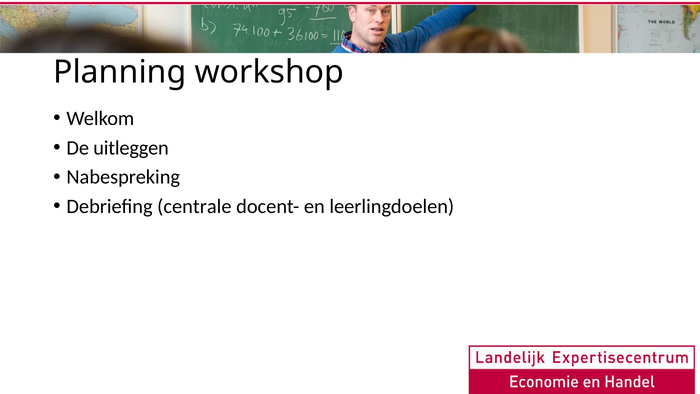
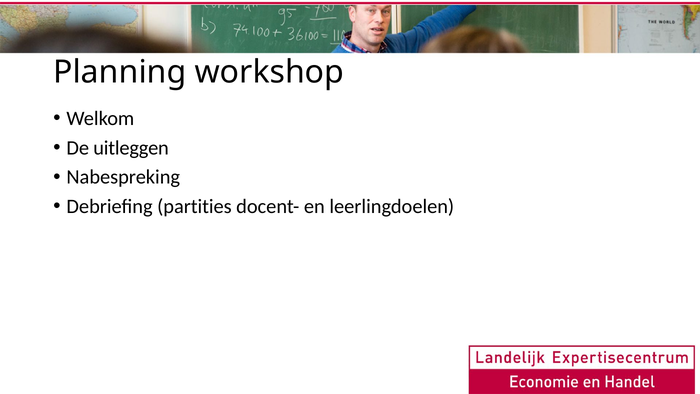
centrale: centrale -> partities (194, 206)
